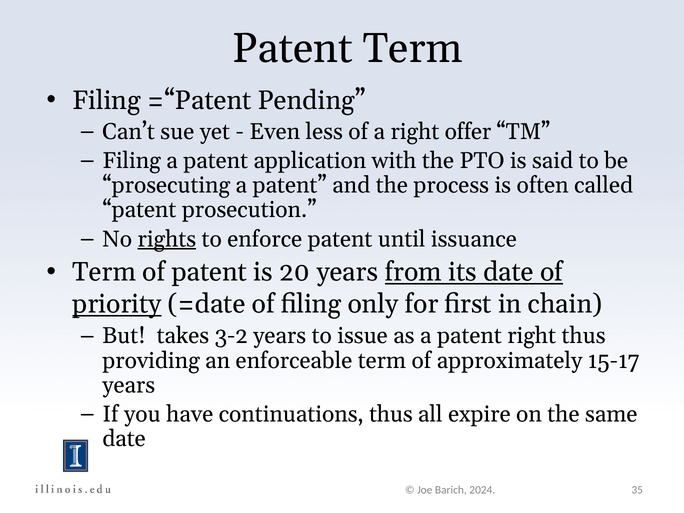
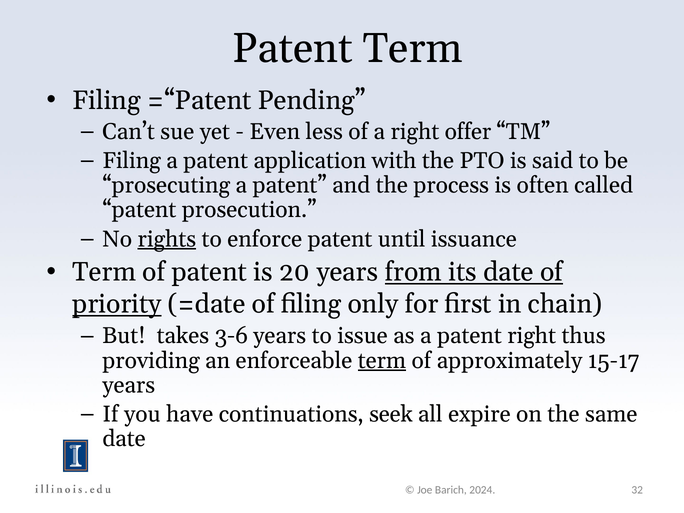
3-2: 3-2 -> 3-6 (231, 336)
term underline: none -> present (382, 361)
continuations thus: thus -> seek (391, 414)
35: 35 -> 32 (637, 490)
